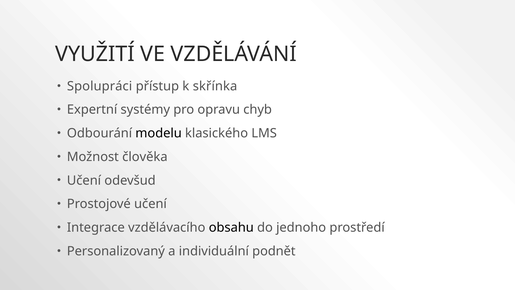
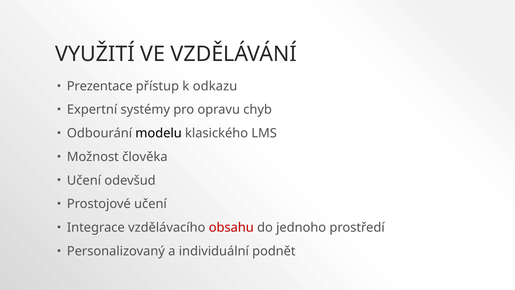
Spolupráci: Spolupráci -> Prezentace (100, 86)
skřínka: skřínka -> odkazu (215, 86)
obsahu colour: black -> red (231, 227)
